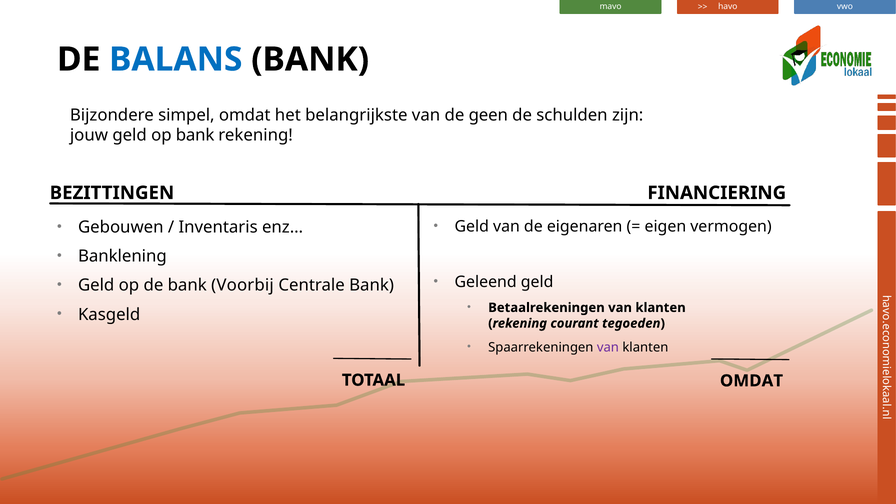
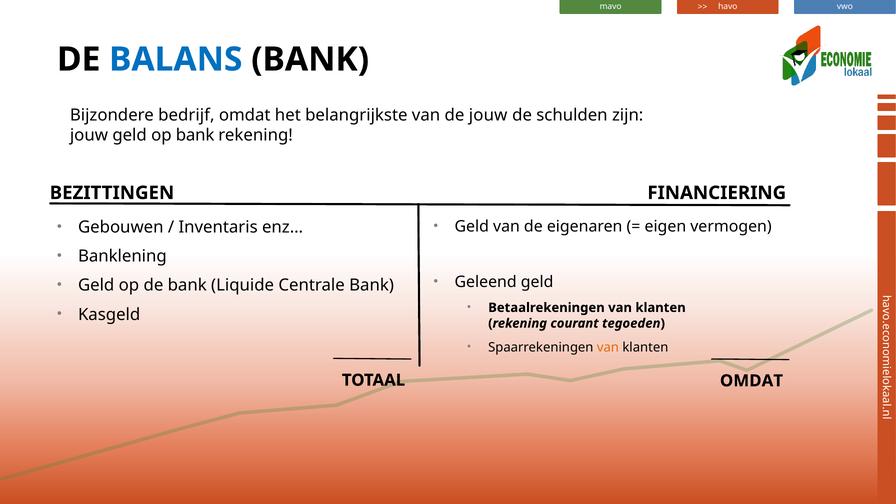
simpel: simpel -> bedrijf (186, 115)
de geen: geen -> jouw (488, 115)
Voorbij: Voorbij -> Liquide (243, 285)
van colour: purple -> orange (608, 347)
